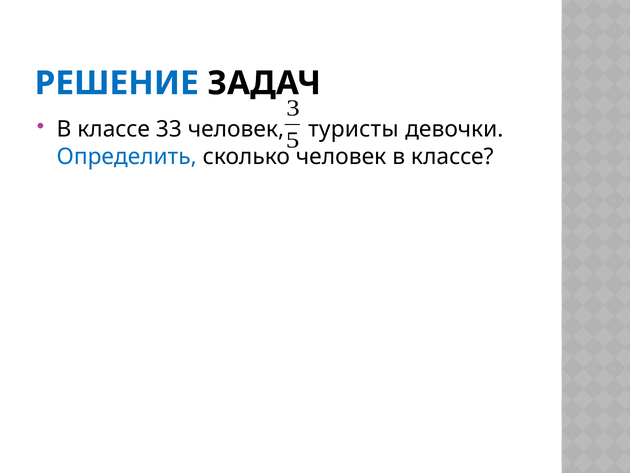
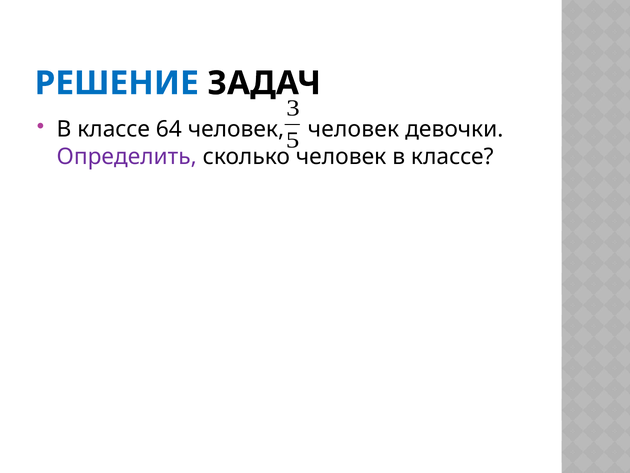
33: 33 -> 64 (169, 129)
человек туристы: туристы -> человек (353, 129)
Определить colour: blue -> purple (127, 157)
